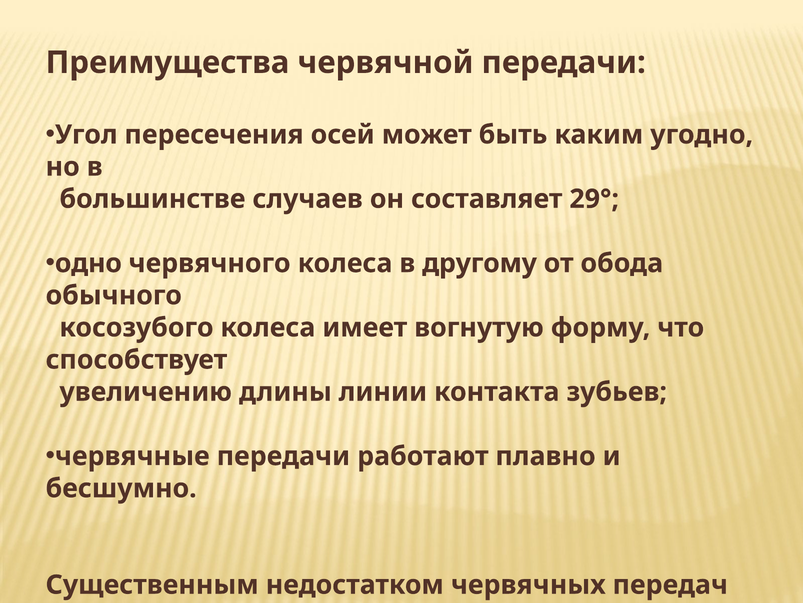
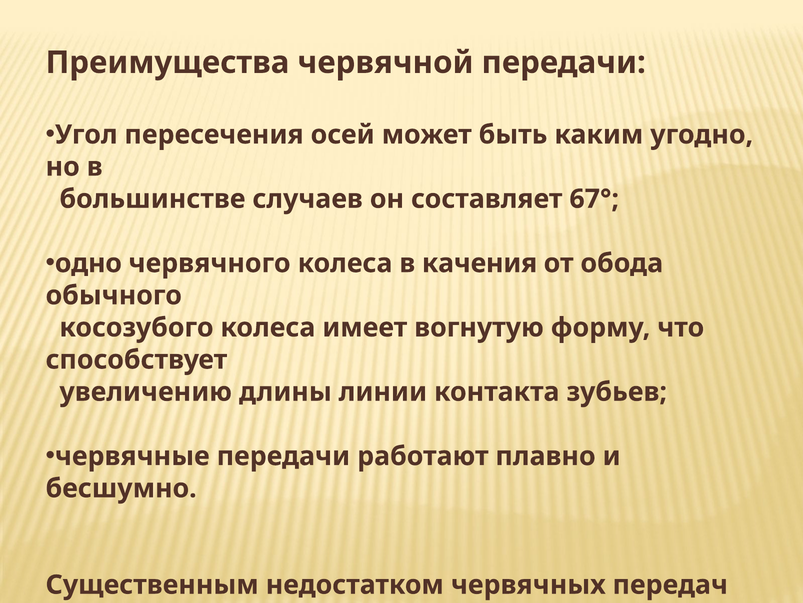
29°: 29° -> 67° (594, 199)
другому: другому -> качения (480, 263)
